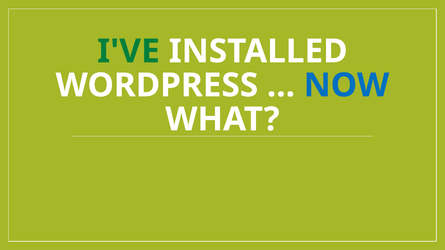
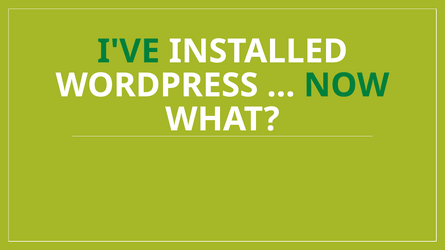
NOW colour: blue -> green (346, 85)
